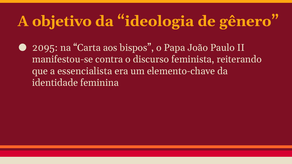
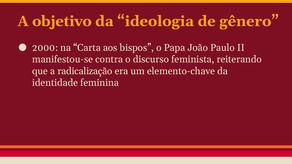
2095: 2095 -> 2000 (45, 48)
essencialista: essencialista -> radicalização (85, 71)
